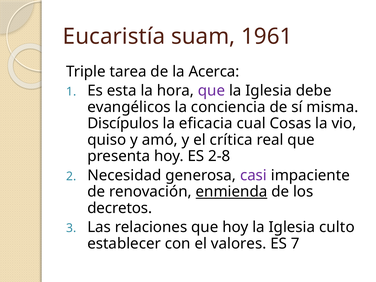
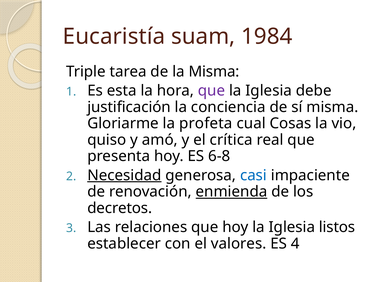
1961: 1961 -> 1984 (267, 36)
la Acerca: Acerca -> Misma (214, 72)
evangélicos: evangélicos -> justificación (129, 107)
Discípulos: Discípulos -> Gloriarme (123, 123)
eficacia: eficacia -> profeta (206, 123)
2-8: 2-8 -> 6-8 (219, 156)
Necesidad underline: none -> present (124, 175)
casi colour: purple -> blue (253, 175)
culto: culto -> listos (337, 227)
7: 7 -> 4 (295, 244)
